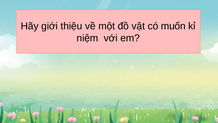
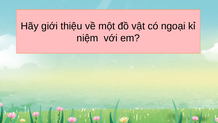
muốn: muốn -> ngoại (173, 26)
